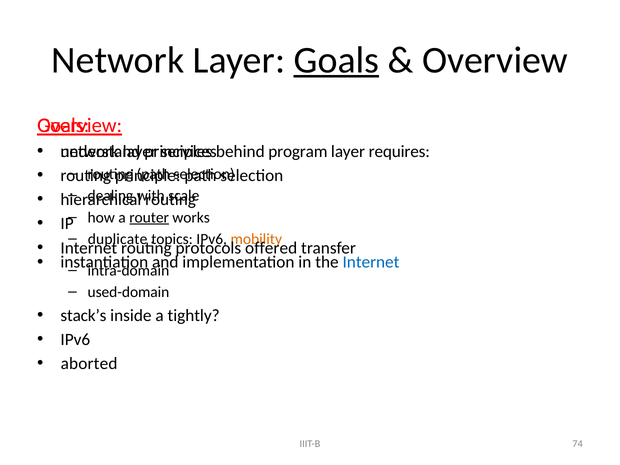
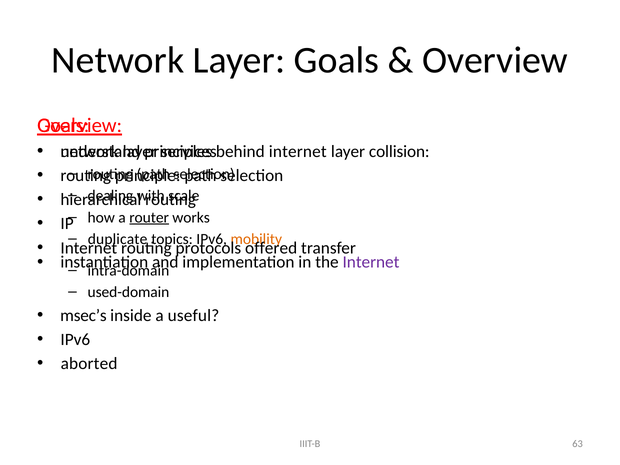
Goals underline: present -> none (336, 60)
behind program: program -> internet (298, 151)
requires: requires -> collision (399, 151)
Internet colour: blue -> purple (371, 262)
stack’s: stack’s -> msec’s (83, 315)
tightly: tightly -> useful (193, 315)
74: 74 -> 63 (578, 444)
